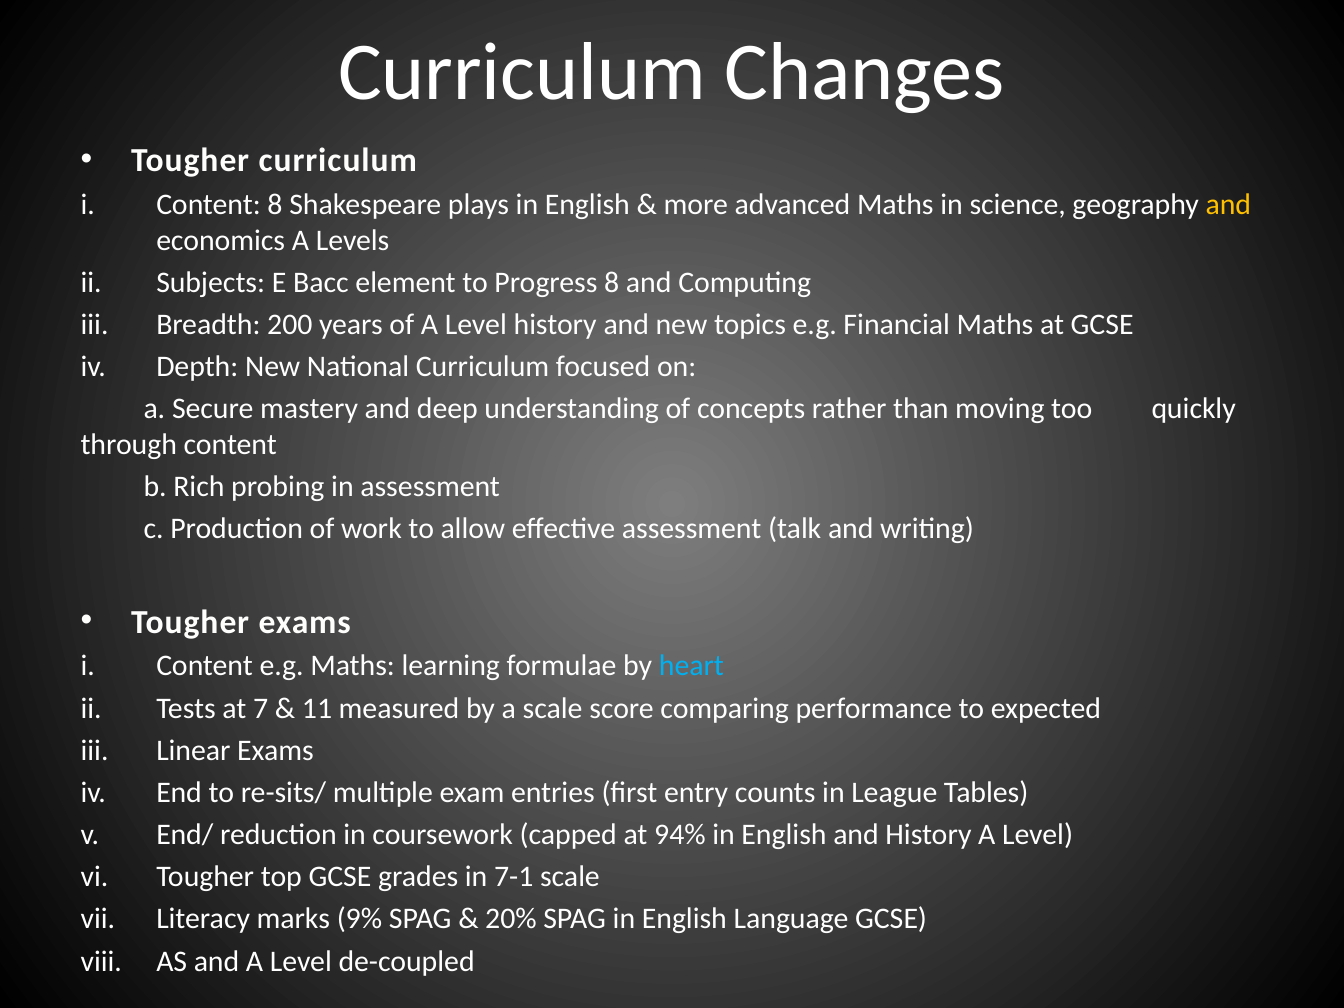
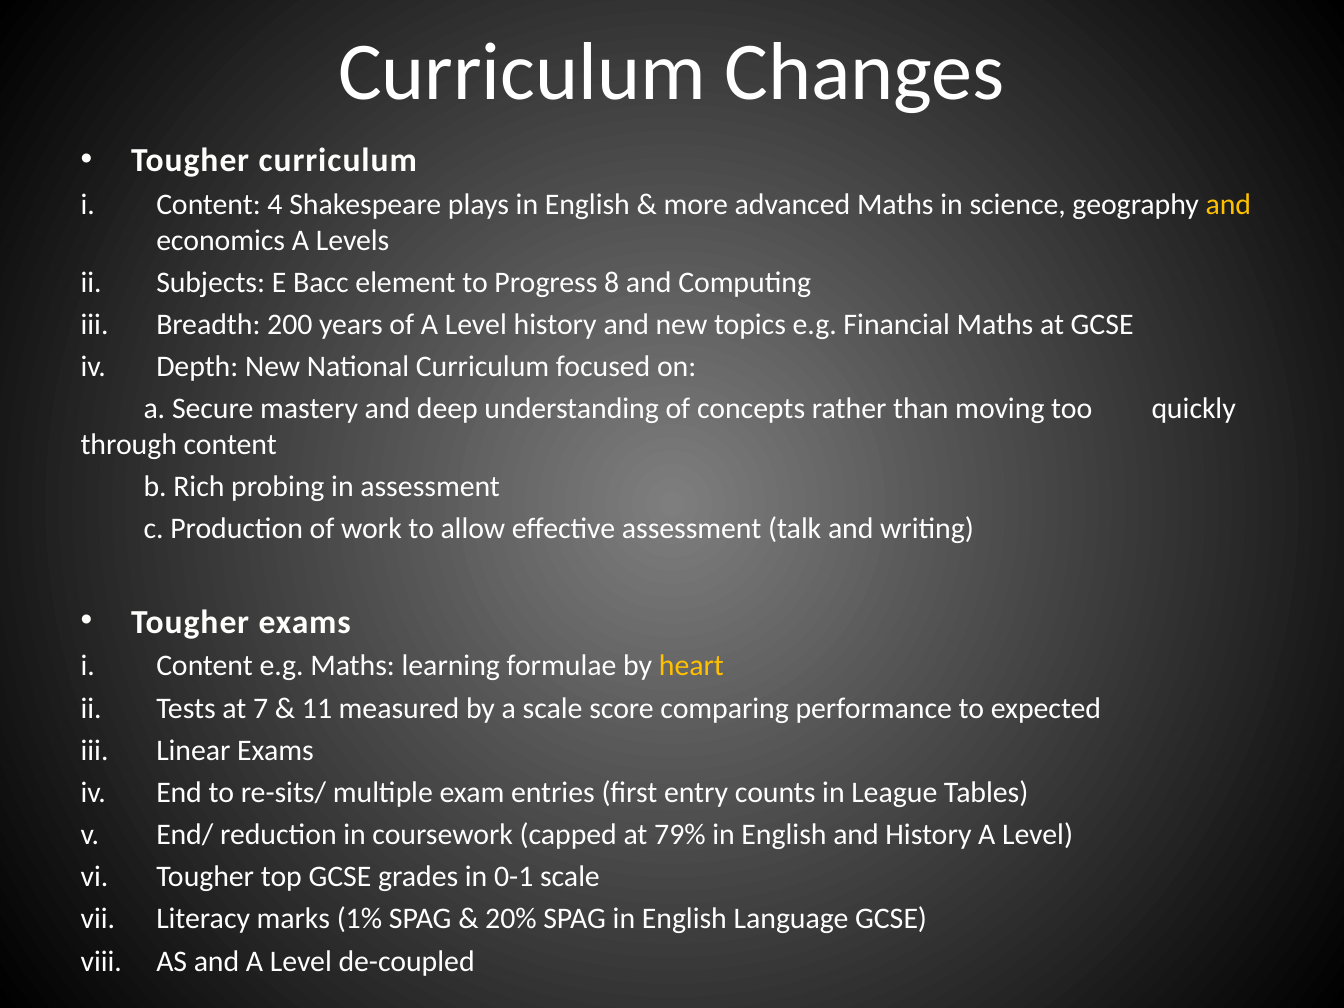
Content 8: 8 -> 4 (275, 204)
heart colour: light blue -> yellow (691, 666)
94%: 94% -> 79% (680, 835)
7-1: 7-1 -> 0-1 (514, 877)
9%: 9% -> 1% (359, 919)
